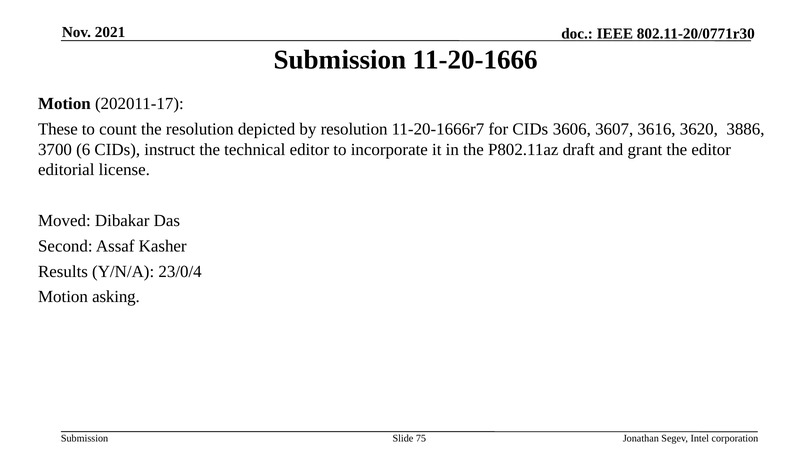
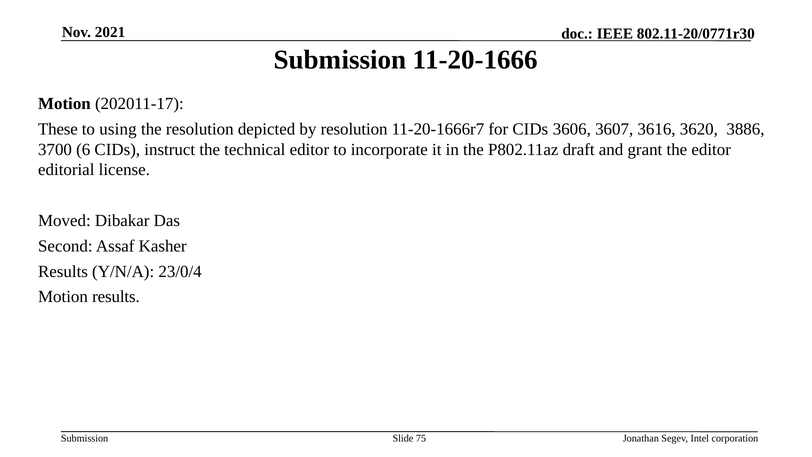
count: count -> using (118, 129)
Motion asking: asking -> results (116, 297)
